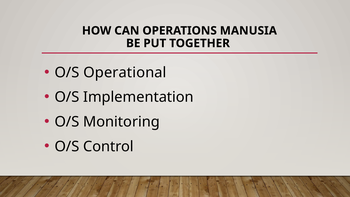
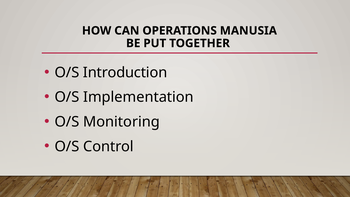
Operational: Operational -> Introduction (125, 72)
